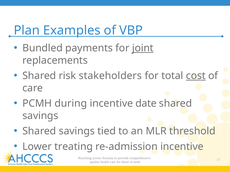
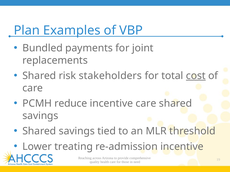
joint underline: present -> none (143, 48)
during: during -> reduce (71, 104)
incentive date: date -> care (146, 104)
